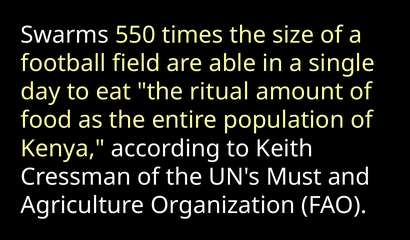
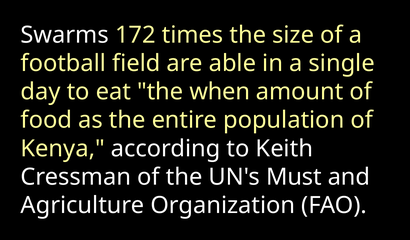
550: 550 -> 172 (135, 35)
ritual: ritual -> when (220, 92)
